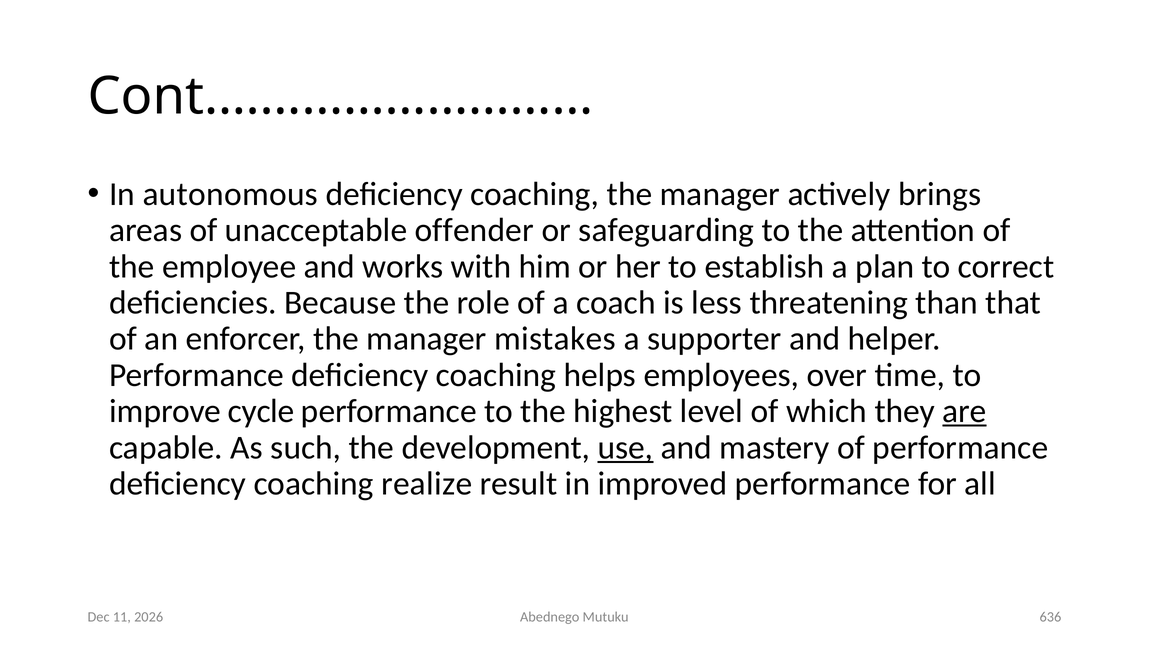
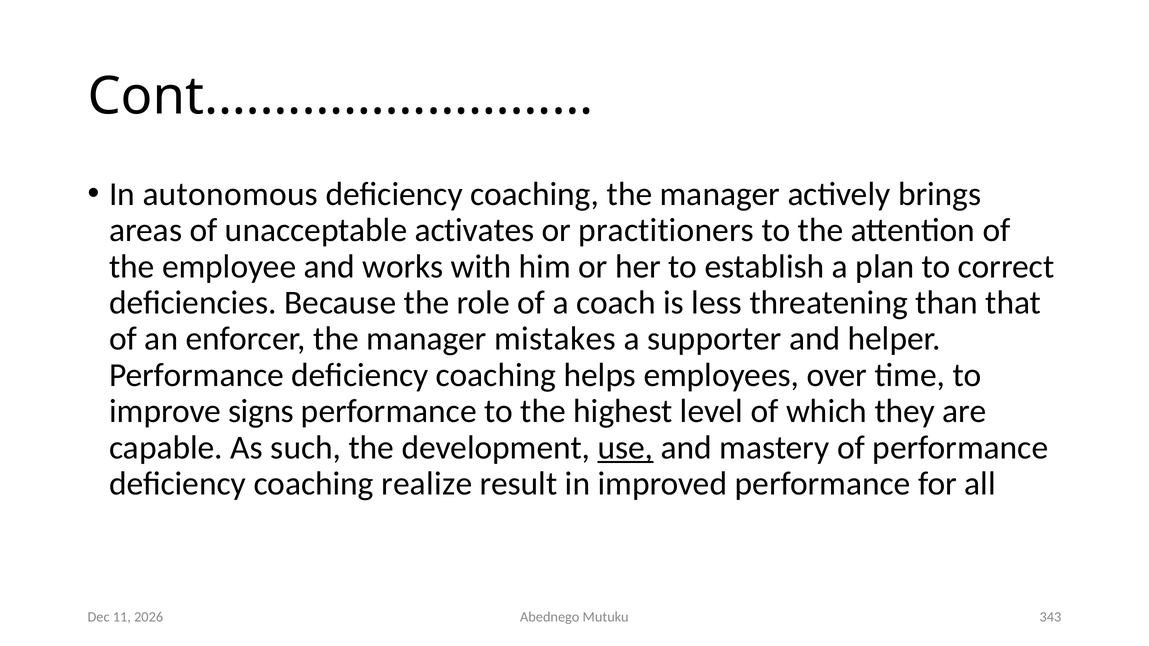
offender: offender -> activates (474, 230)
safeguarding: safeguarding -> practitioners (666, 230)
cycle: cycle -> signs (261, 411)
are underline: present -> none (964, 411)
636: 636 -> 343 (1050, 617)
